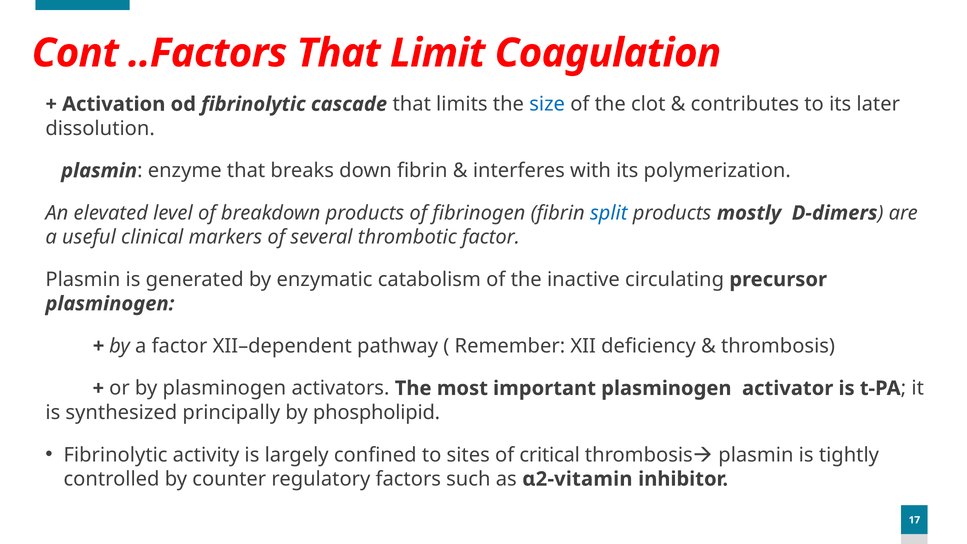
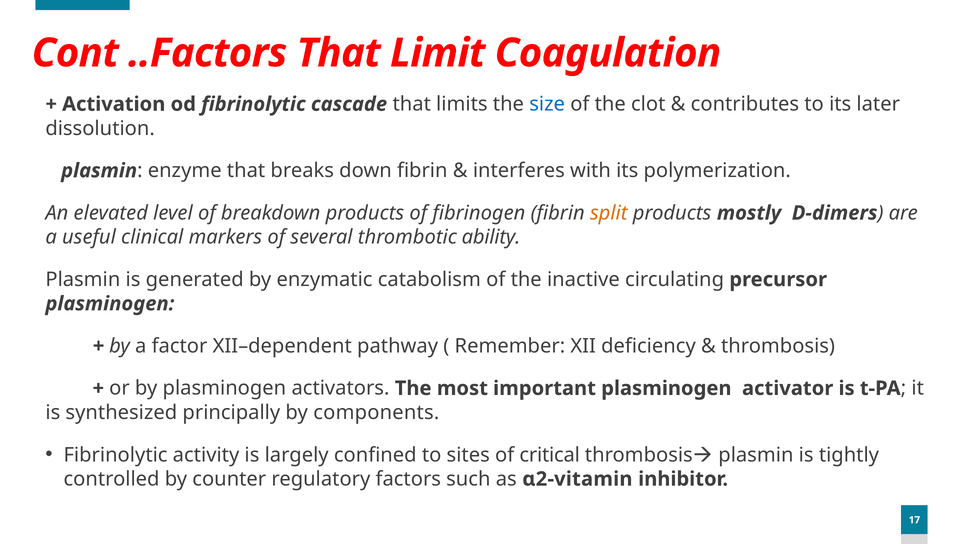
split colour: blue -> orange (609, 213)
thrombotic factor: factor -> ability (491, 237)
phospholipid: phospholipid -> components (376, 412)
